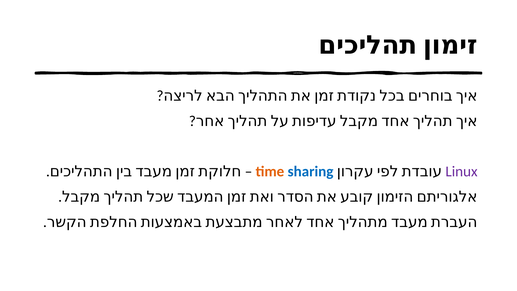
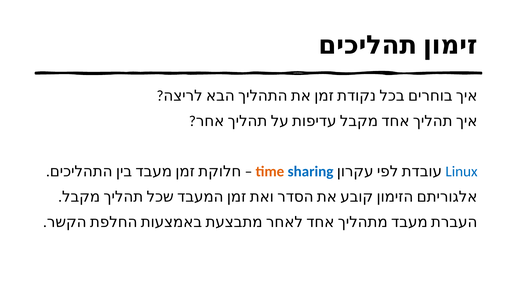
Linux colour: purple -> blue (461, 172)
